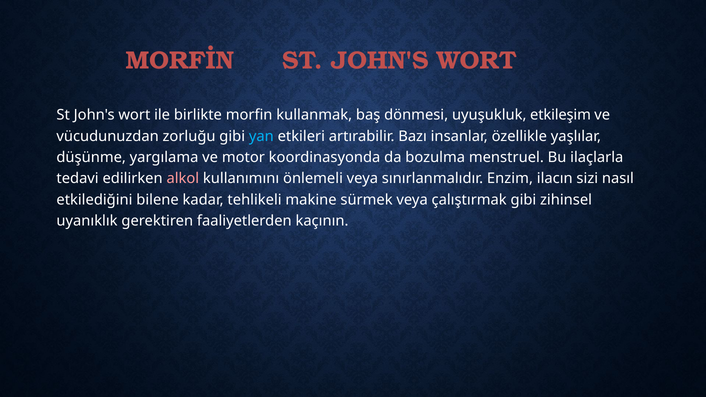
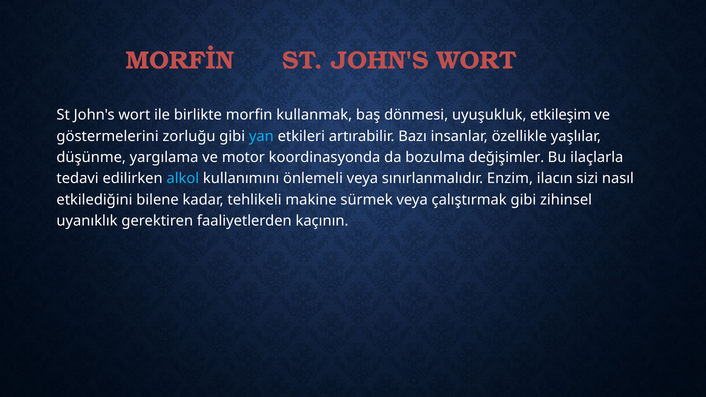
vücudunuzdan: vücudunuzdan -> göstermelerini (108, 136)
menstruel: menstruel -> değişimler (506, 157)
alkol colour: pink -> light blue (183, 179)
